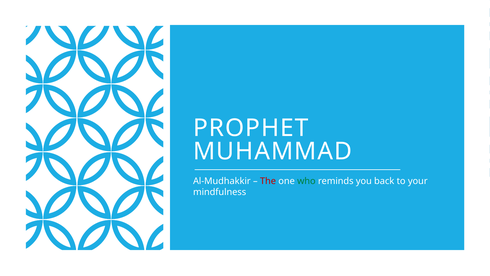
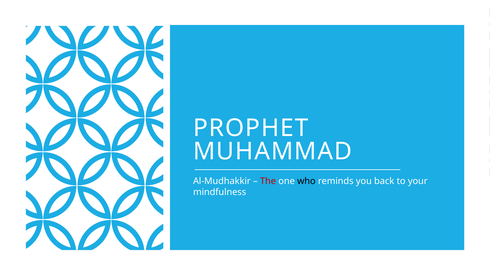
who colour: green -> black (306, 181)
